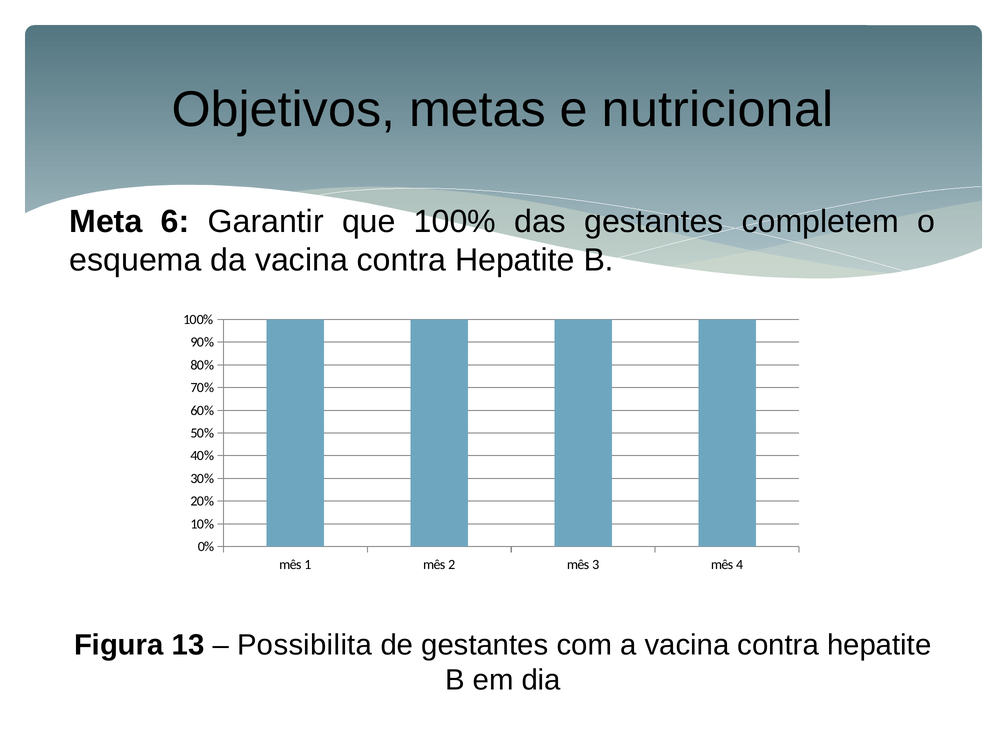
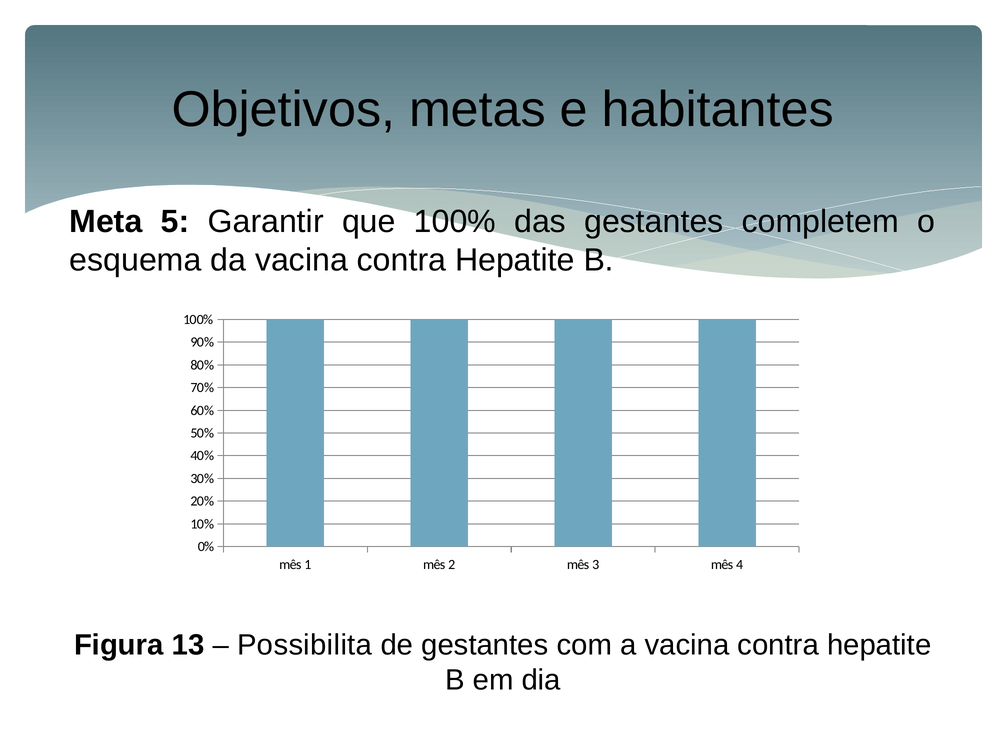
nutricional: nutricional -> habitantes (718, 110)
6: 6 -> 5 (175, 222)
